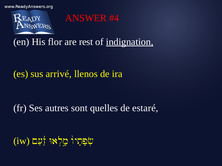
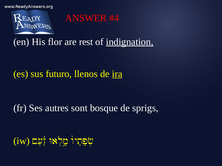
arrivé: arrivé -> futuro (59, 74)
ira underline: none -> present (117, 74)
quelles: quelles -> bosque (104, 108)
estaré: estaré -> sprigs (145, 108)
